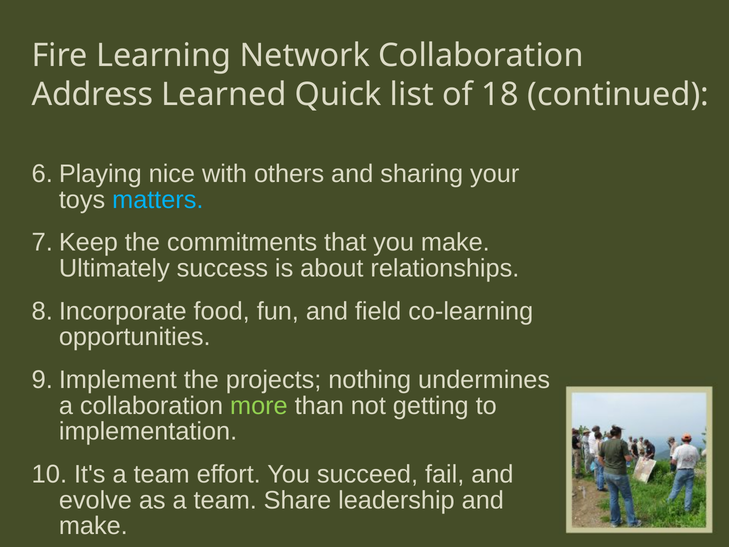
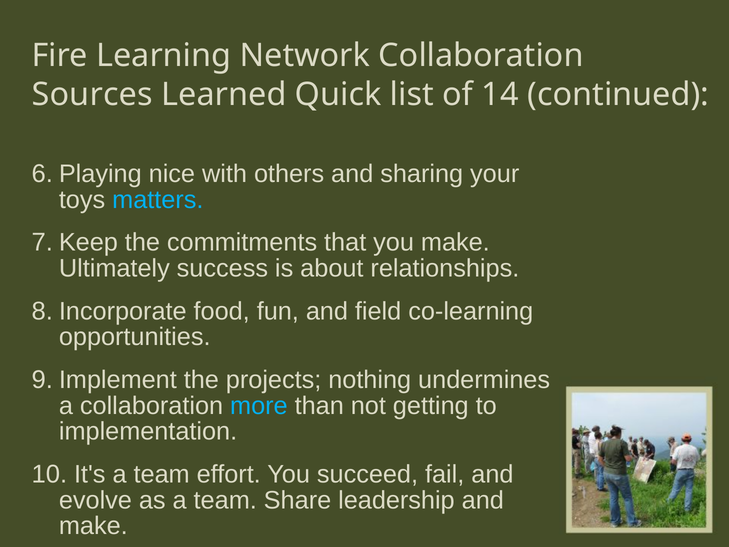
Address: Address -> Sources (92, 95)
18: 18 -> 14 (500, 95)
more colour: light green -> light blue (259, 406)
